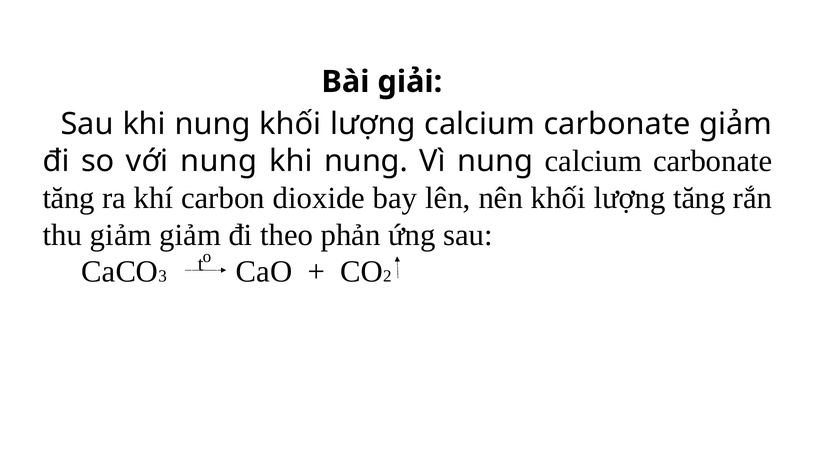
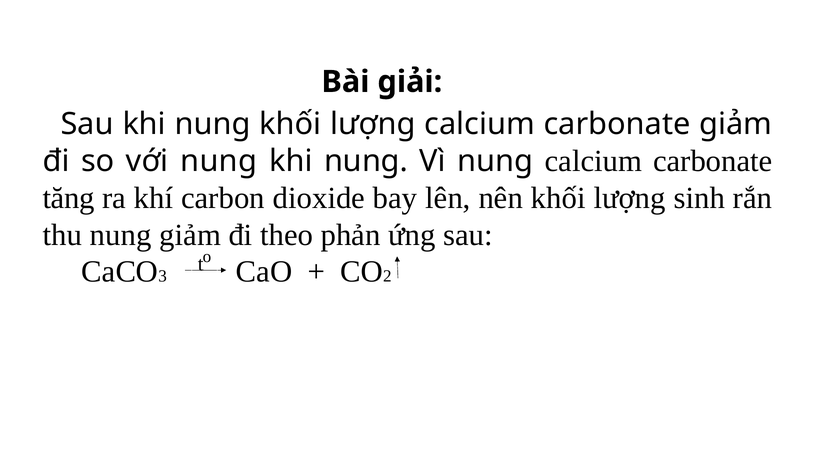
lượng tăng: tăng -> sinh (699, 198)
thu giảm: giảm -> nung (121, 235)
